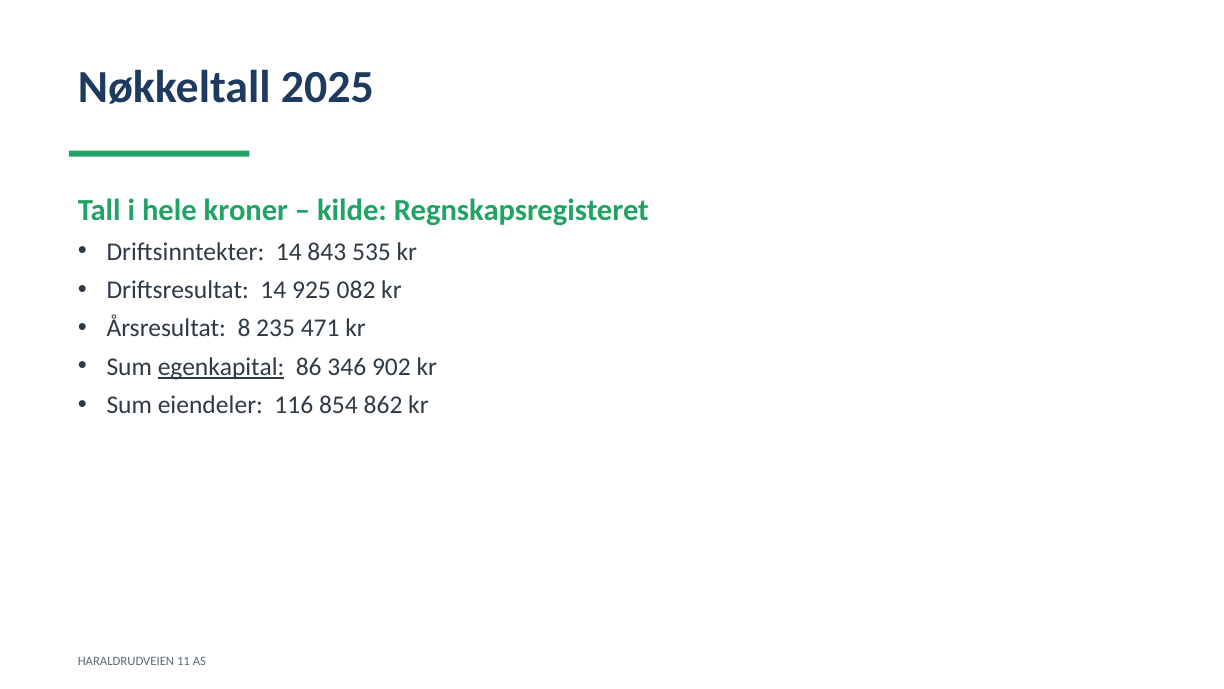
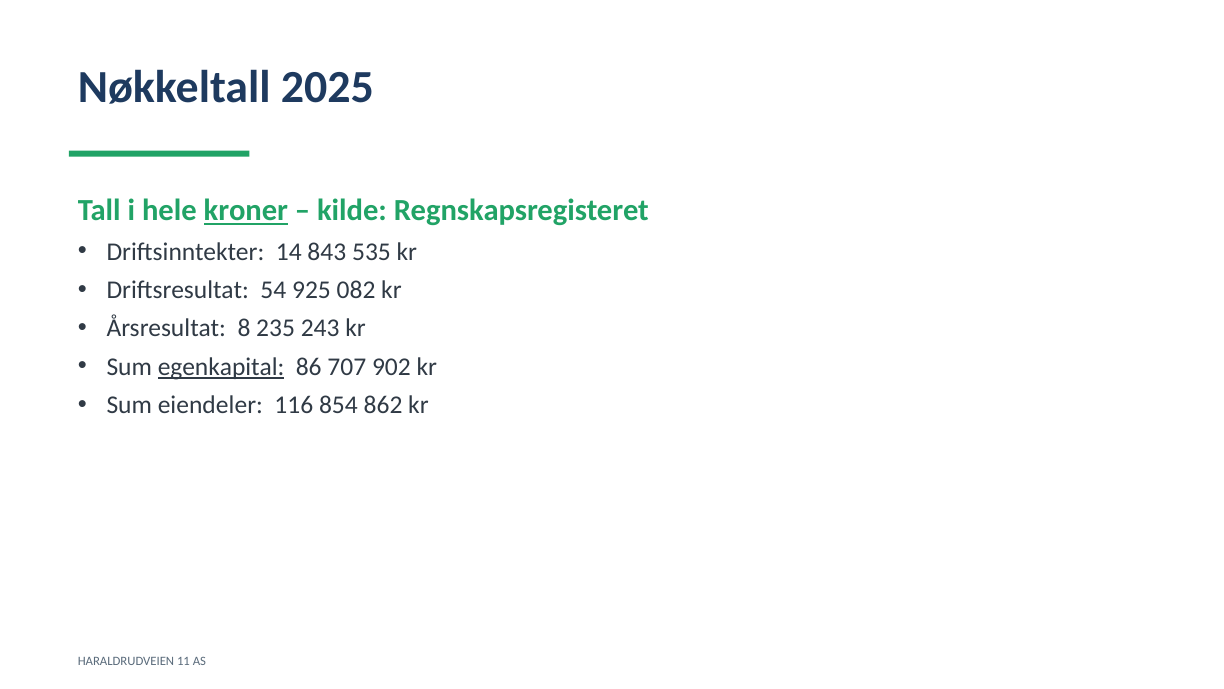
kroner underline: none -> present (246, 211)
Driftsresultat 14: 14 -> 54 (273, 290)
471: 471 -> 243 (320, 328)
346: 346 -> 707 (347, 367)
